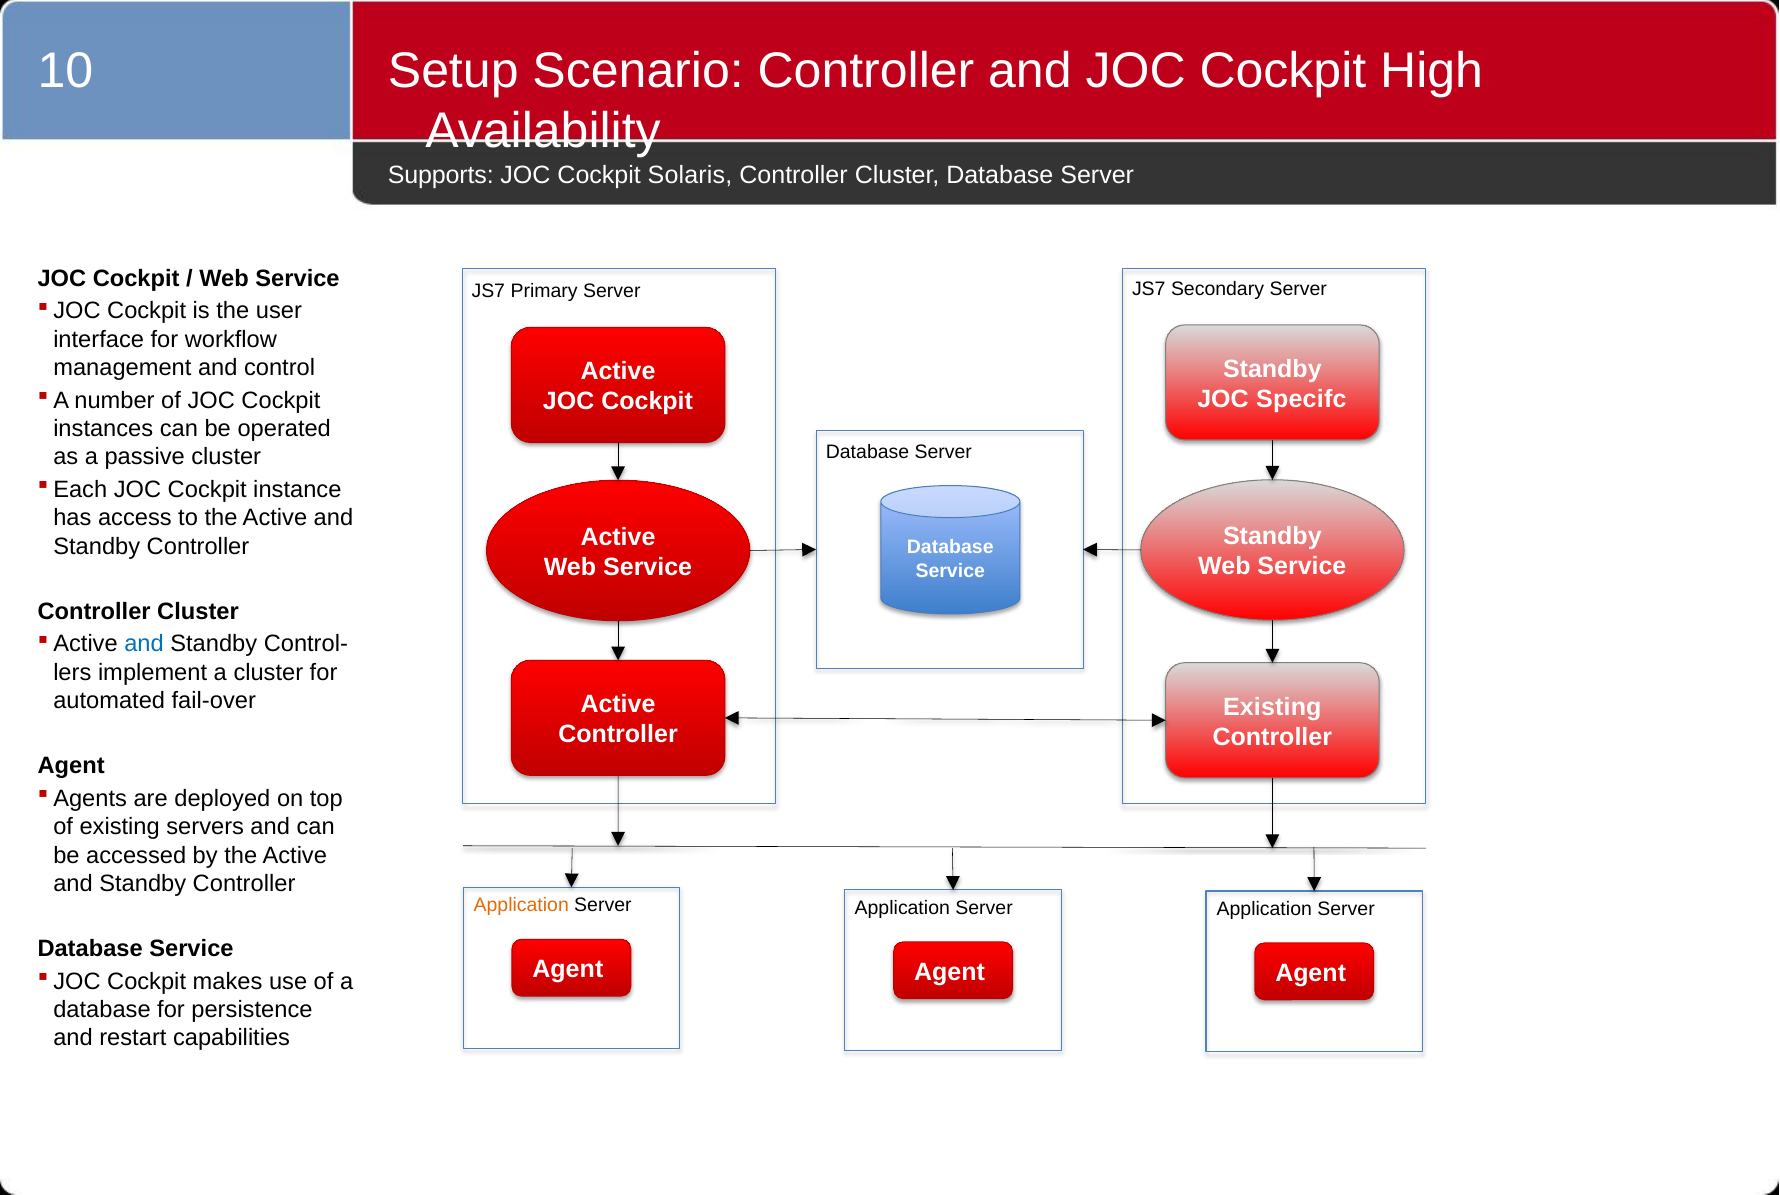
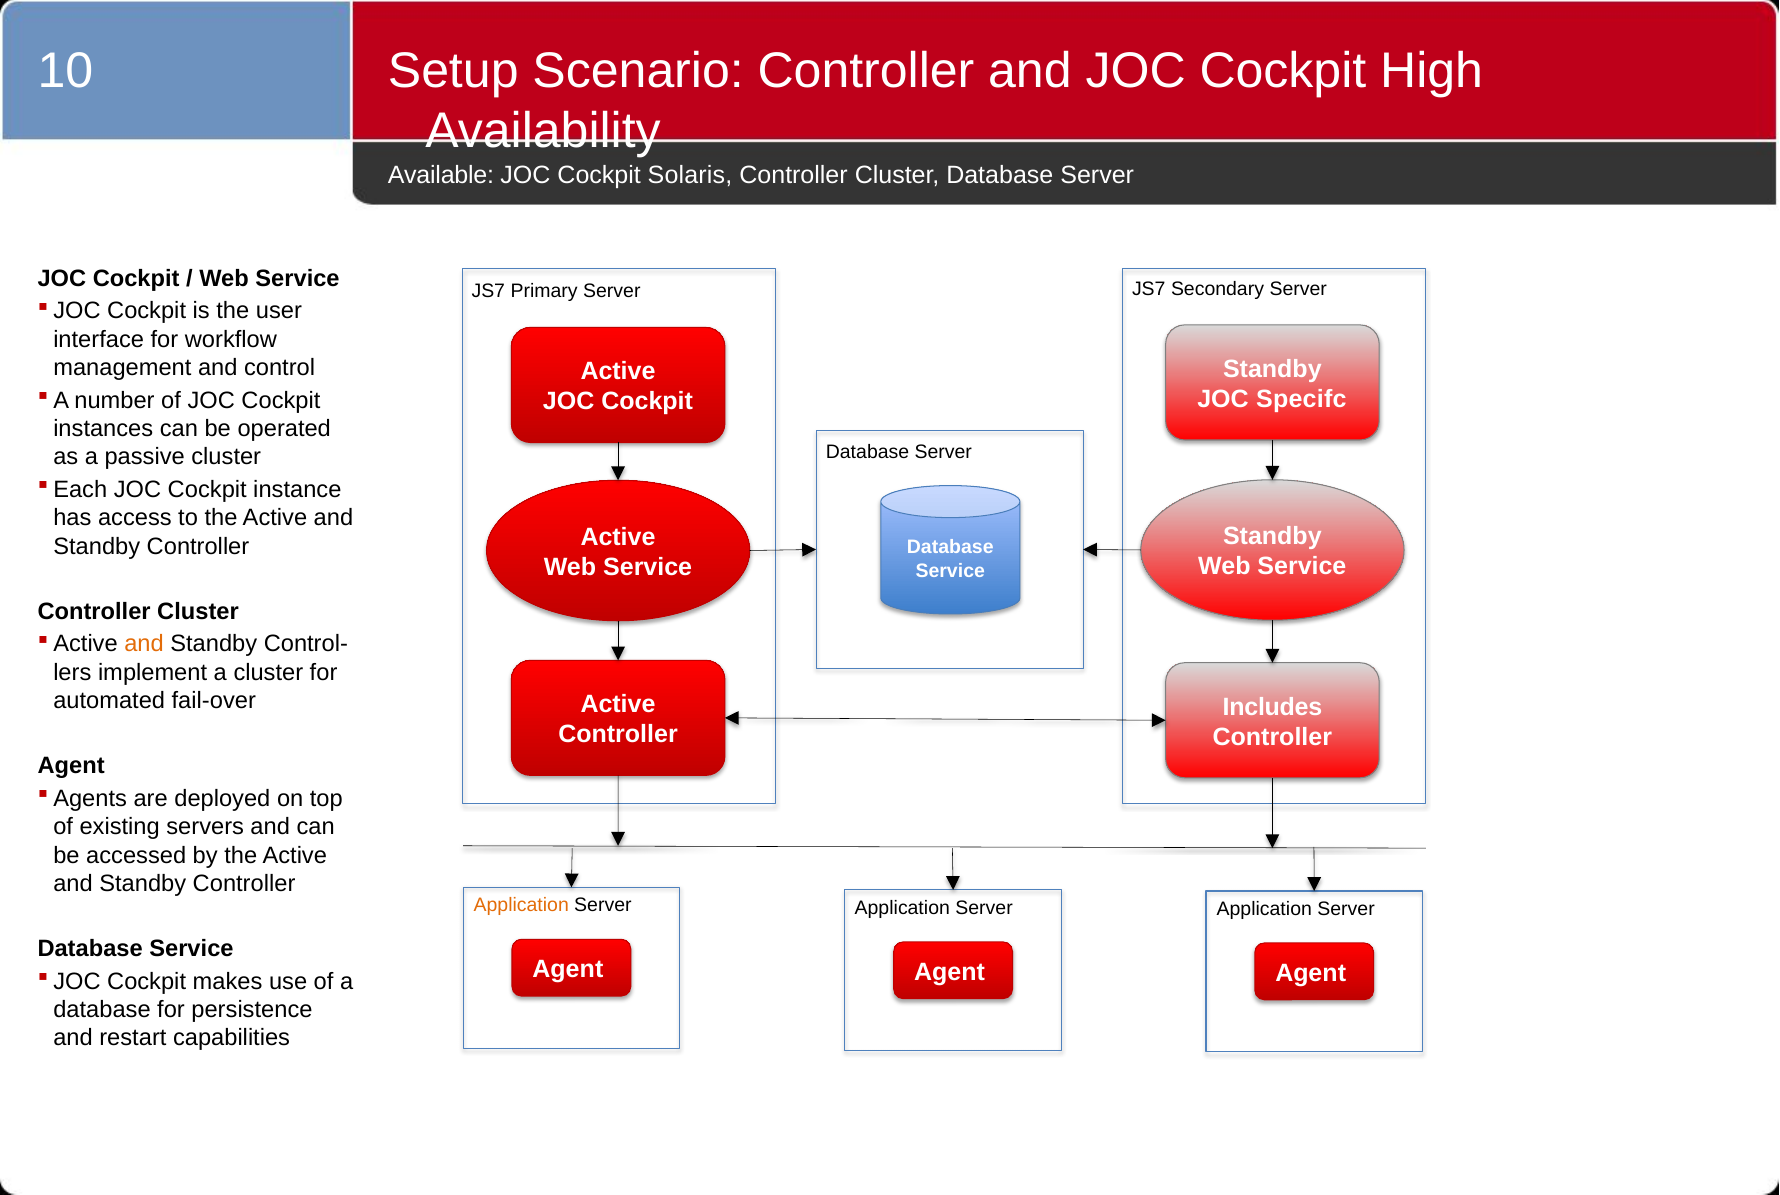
Supports: Supports -> Available (441, 175)
and colour: blue -> orange (144, 644)
Existing: Existing -> Includes (1272, 707)
